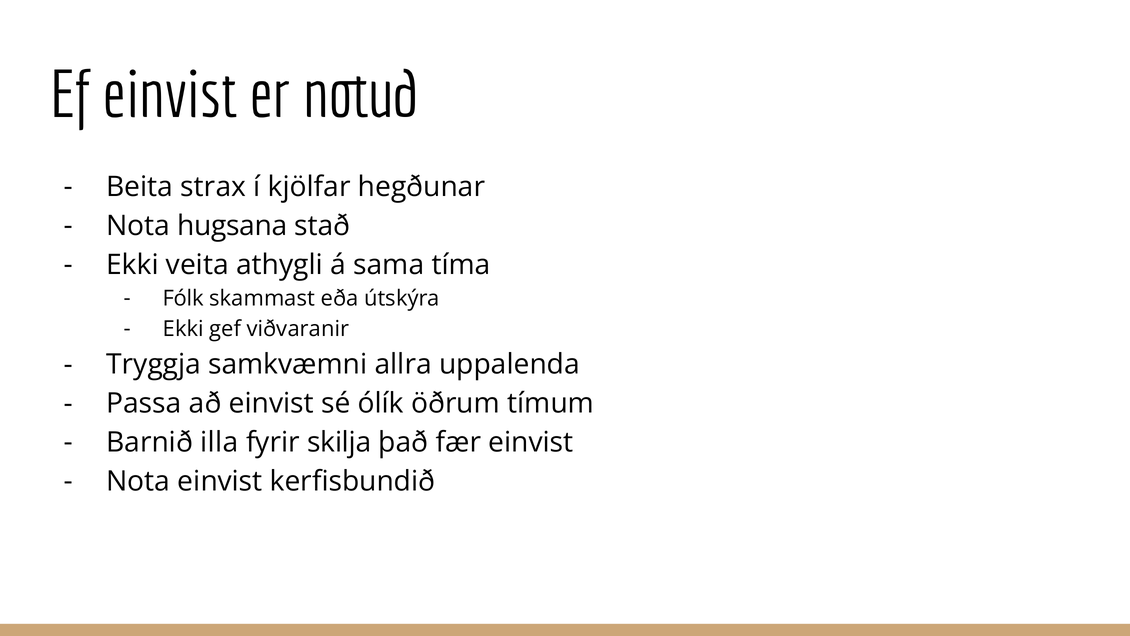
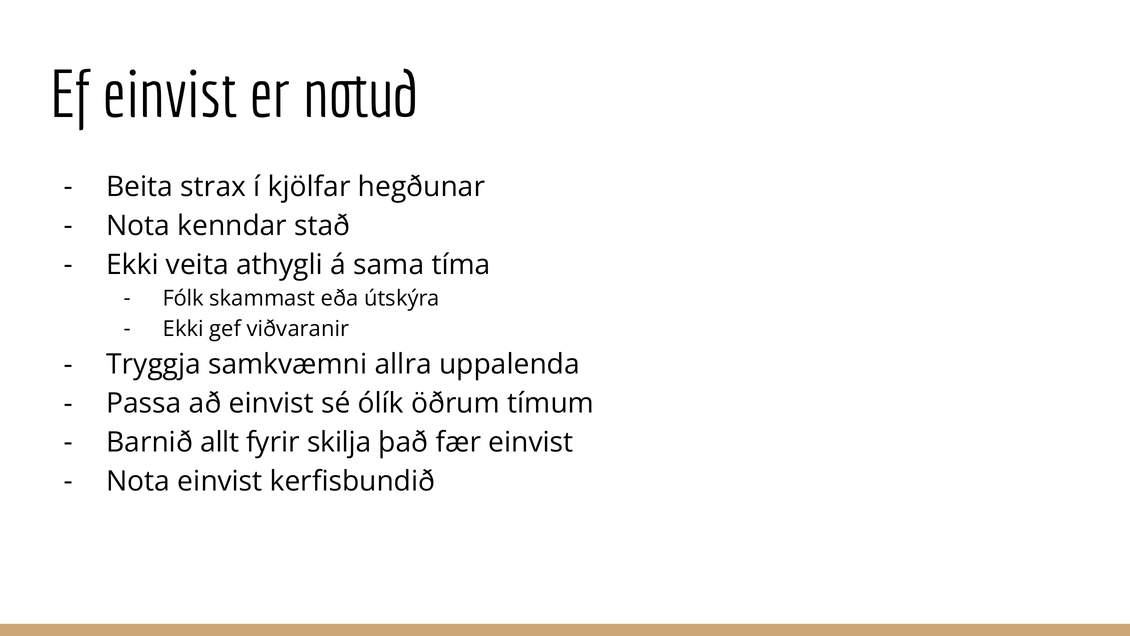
hugsana: hugsana -> kenndar (232, 226)
illa: illa -> allt (220, 442)
